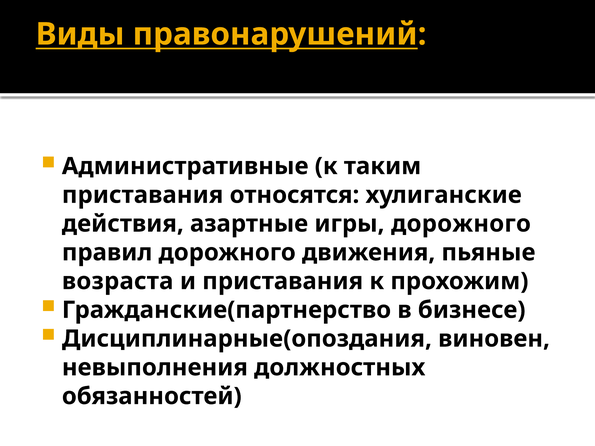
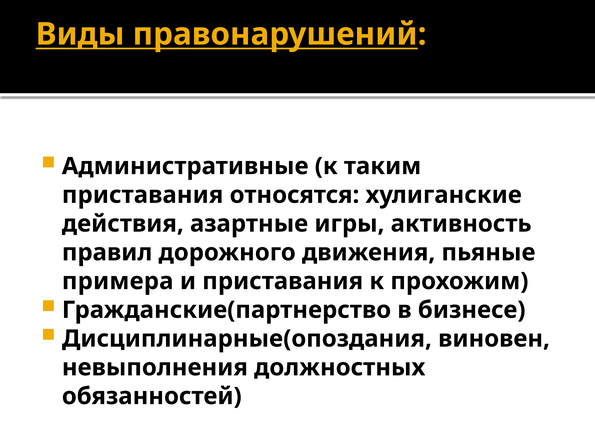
игры дорожного: дорожного -> активность (461, 224)
возраста: возраста -> примера (118, 281)
